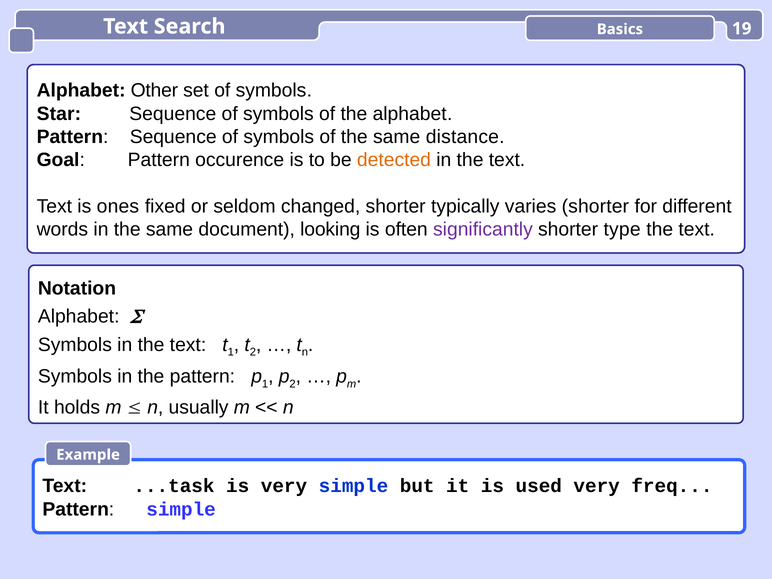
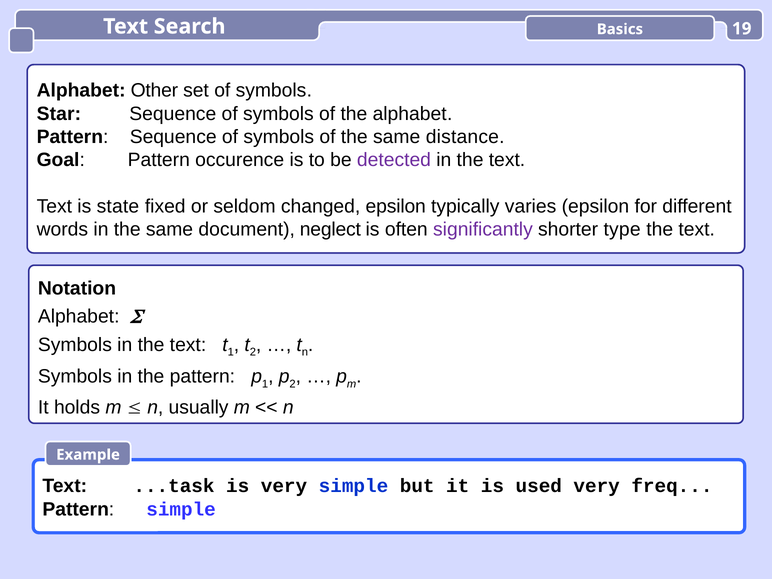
detected colour: orange -> purple (394, 160)
ones: ones -> state (118, 206)
changed shorter: shorter -> epsilon (396, 206)
varies shorter: shorter -> epsilon (595, 206)
looking: looking -> neglect (330, 230)
